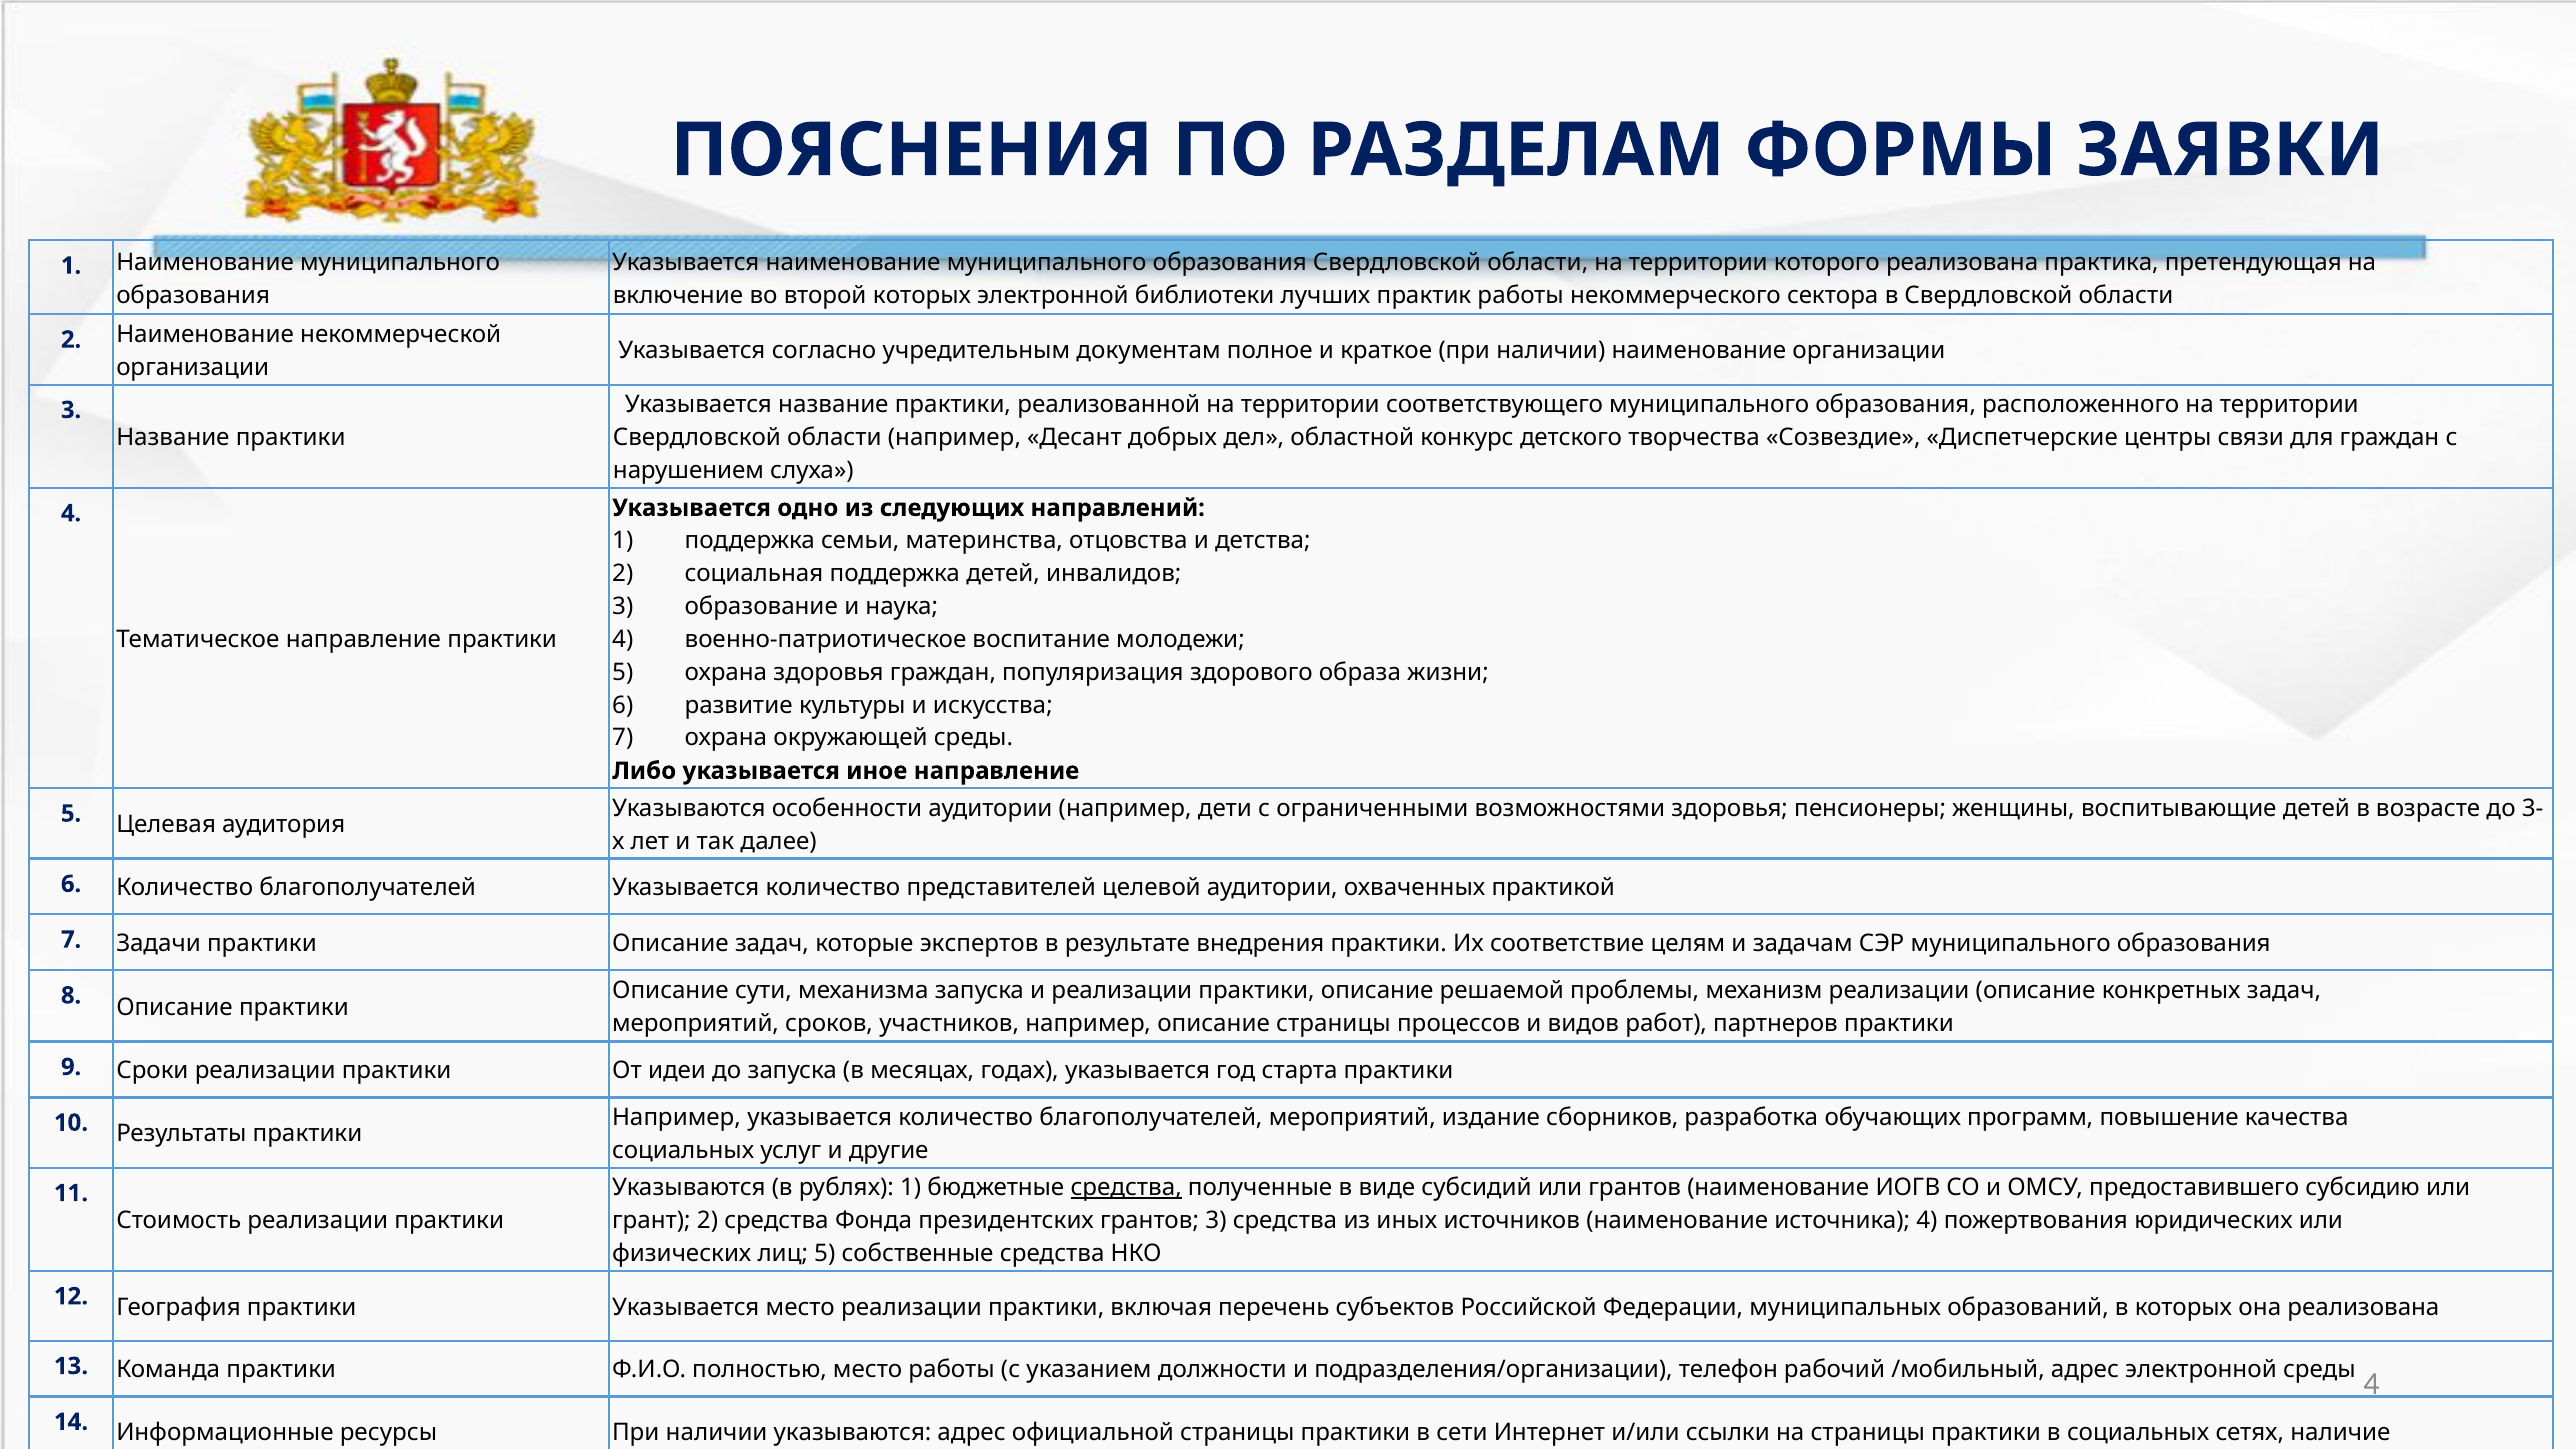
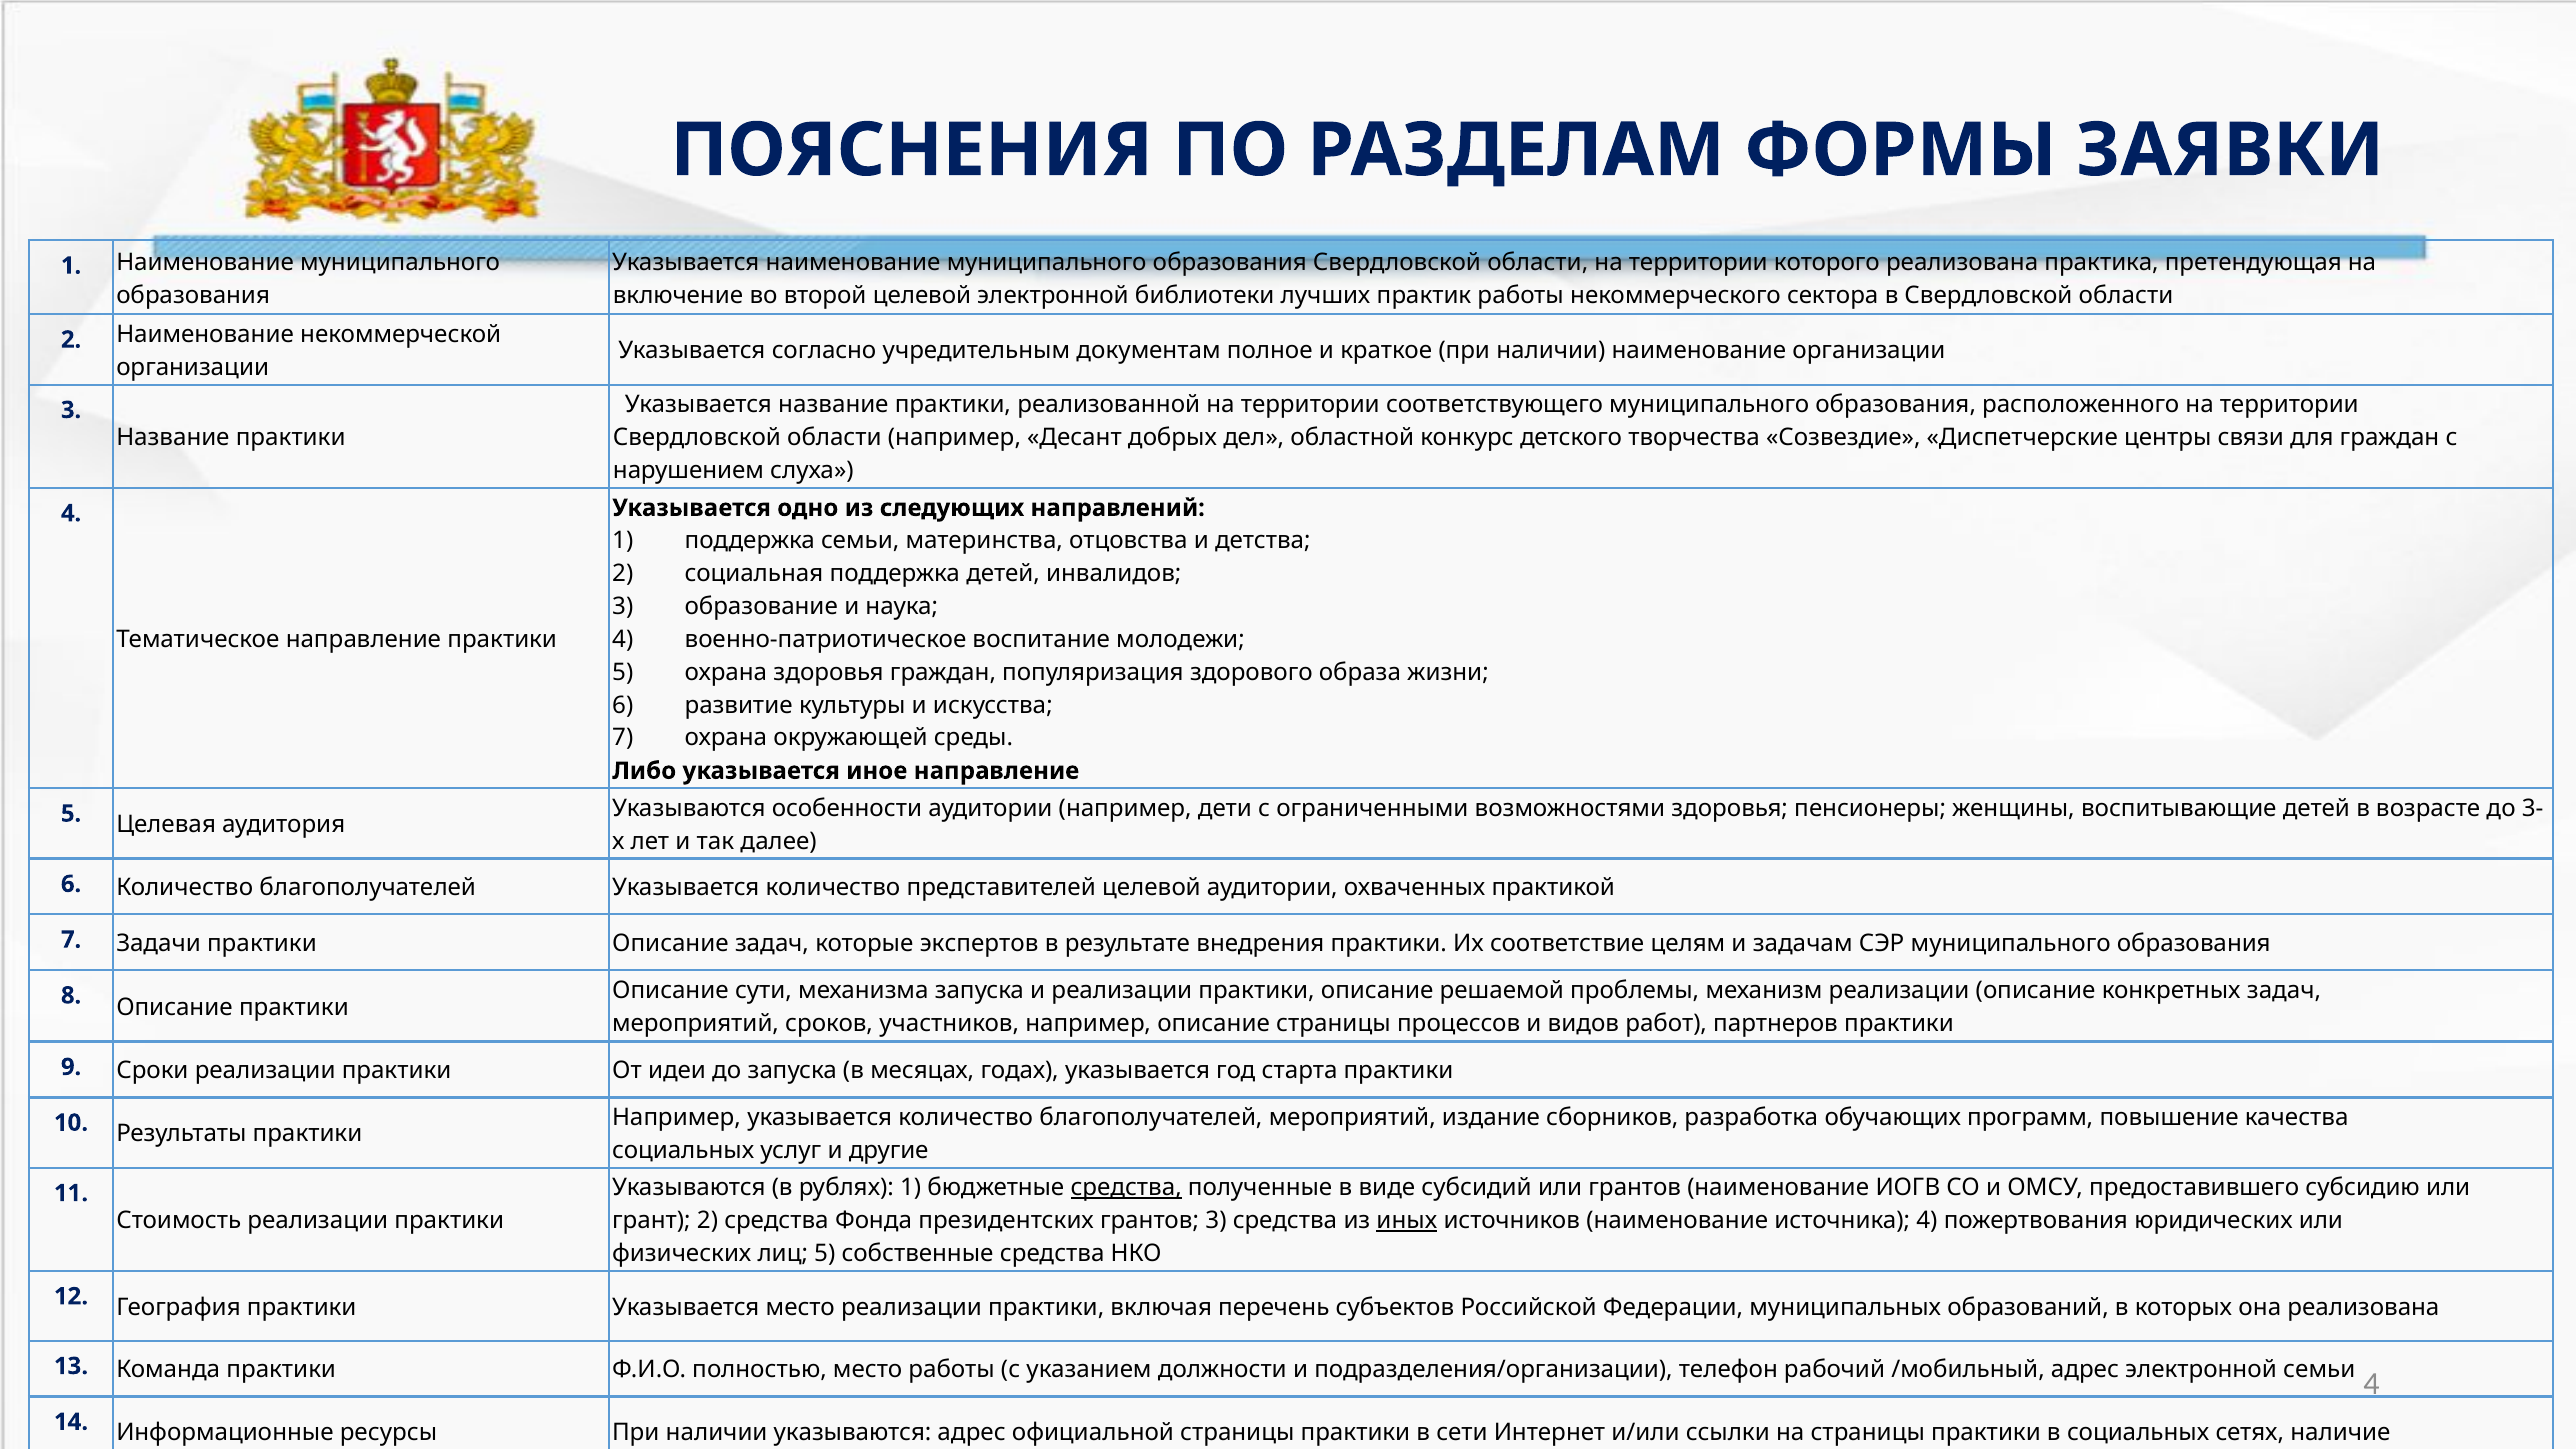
второй которых: которых -> целевой (922, 295)
иных underline: none -> present (1407, 1221)
электронной среды: среды -> семьи (2319, 1370)
